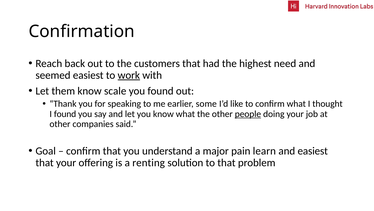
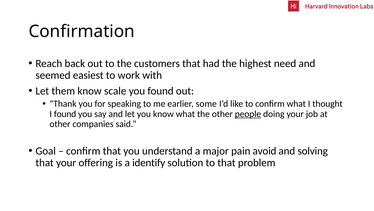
work underline: present -> none (129, 75)
learn: learn -> avoid (264, 151)
and easiest: easiest -> solving (313, 151)
renting: renting -> identify (149, 162)
